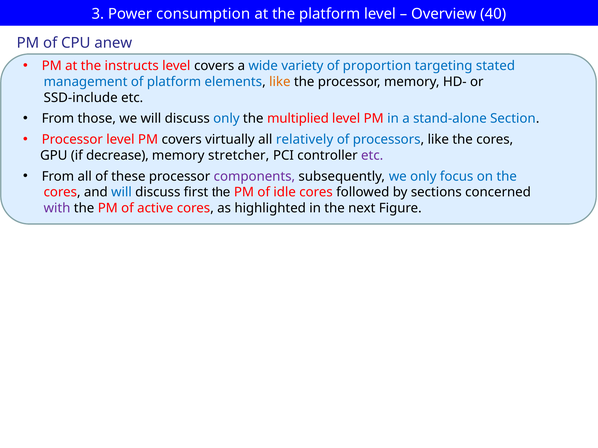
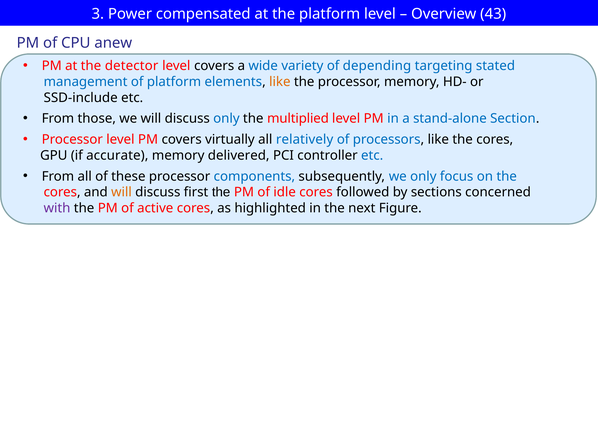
consumption: consumption -> compensated (203, 14)
40: 40 -> 43 (493, 14)
instructs: instructs -> detector (132, 66)
proportion: proportion -> depending (377, 66)
decrease: decrease -> accurate (117, 156)
stretcher: stretcher -> delivered (239, 156)
etc colour: purple -> blue (372, 156)
components colour: purple -> blue (254, 177)
will colour: blue -> orange (121, 192)
